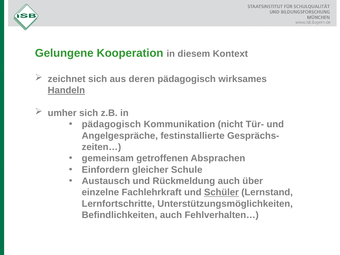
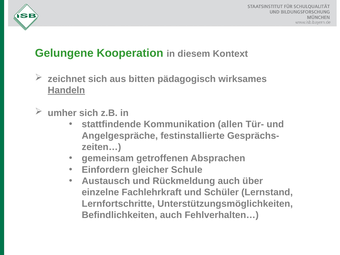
deren: deren -> bitten (142, 79)
pädagogisch: pädagogisch -> stattfindende (111, 124)
nicht: nicht -> allen (230, 124)
Schüler underline: present -> none (221, 192)
